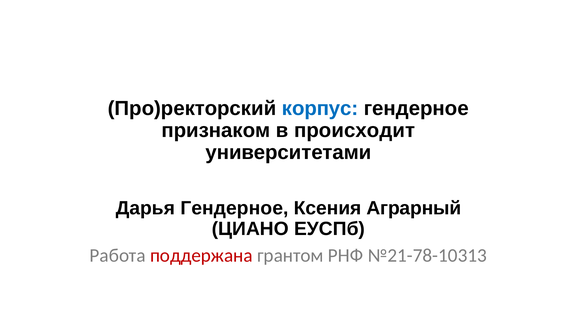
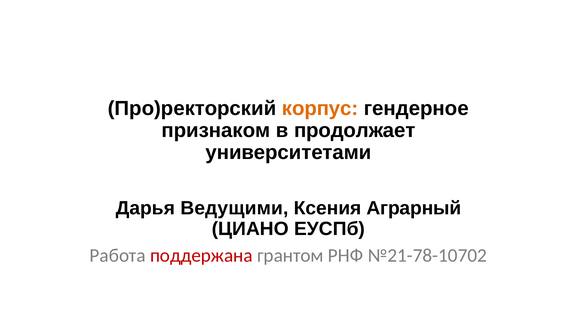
корпус colour: blue -> orange (320, 109)
происходит: происходит -> продолжает (355, 131)
Дарья Гендерное: Гендерное -> Ведущими (234, 208)
№21-78-10313: №21-78-10313 -> №21-78-10702 (427, 256)
